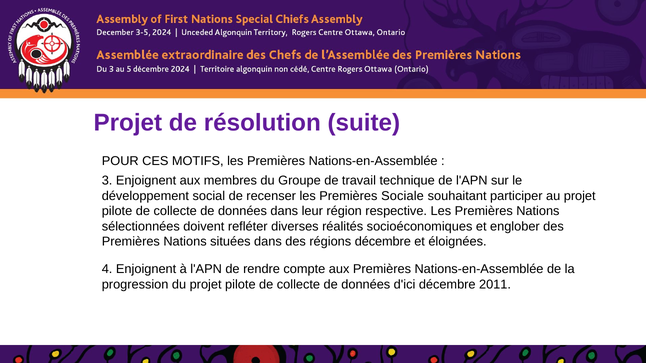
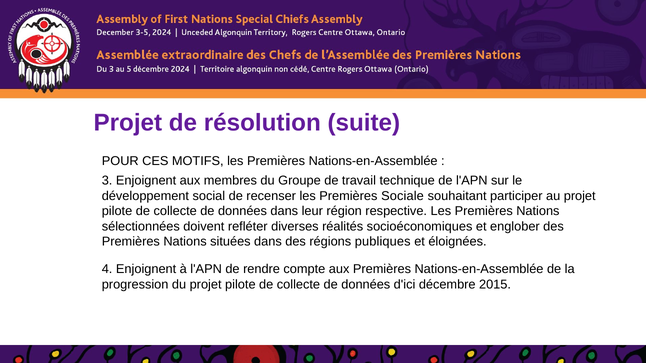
régions décembre: décembre -> publiques (383, 242)
2011: 2011 -> 2015 (495, 285)
